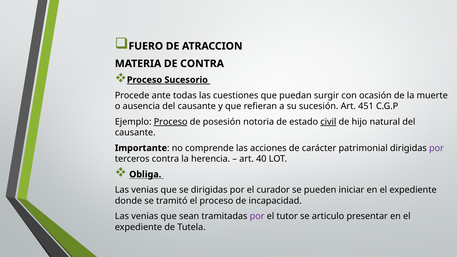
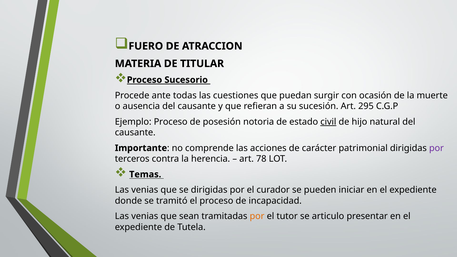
DE CONTRA: CONTRA -> TITULAR (202, 64)
451: 451 -> 295 (366, 106)
Proceso underline: present -> none (171, 122)
40: 40 -> 78 (261, 159)
Obliga: Obliga -> Temas (145, 174)
por colour: purple -> orange (257, 216)
